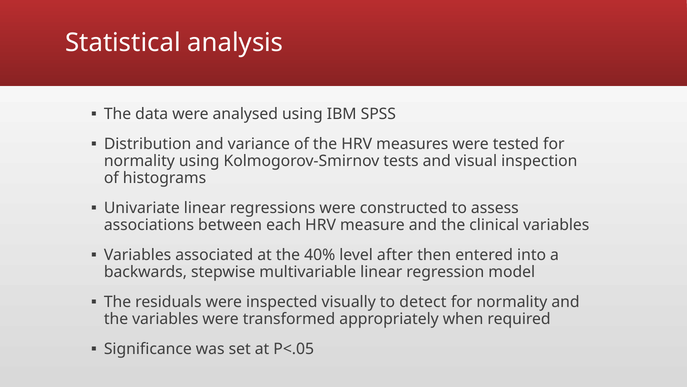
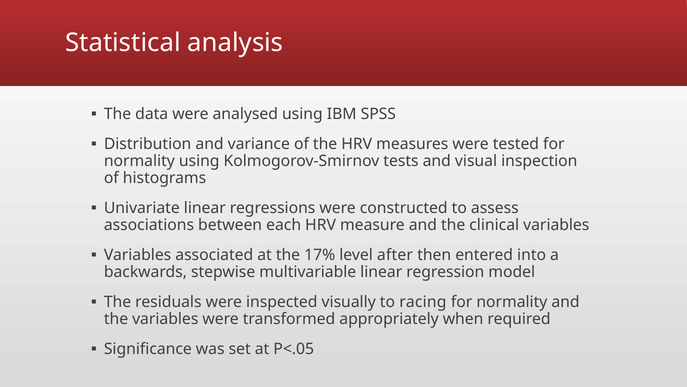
40%: 40% -> 17% (320, 255)
detect: detect -> racing (423, 302)
